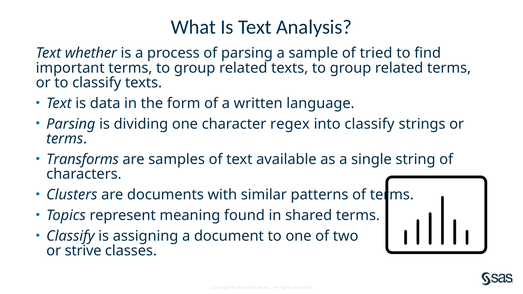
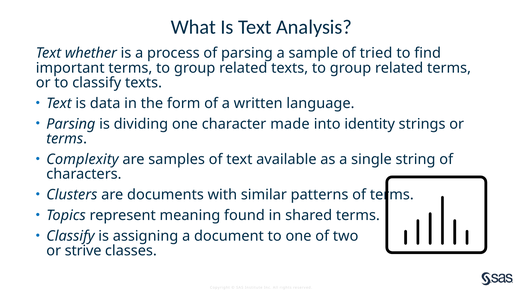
regex: regex -> made (290, 124)
into classify: classify -> identity (370, 124)
Transforms: Transforms -> Complexity (82, 159)
